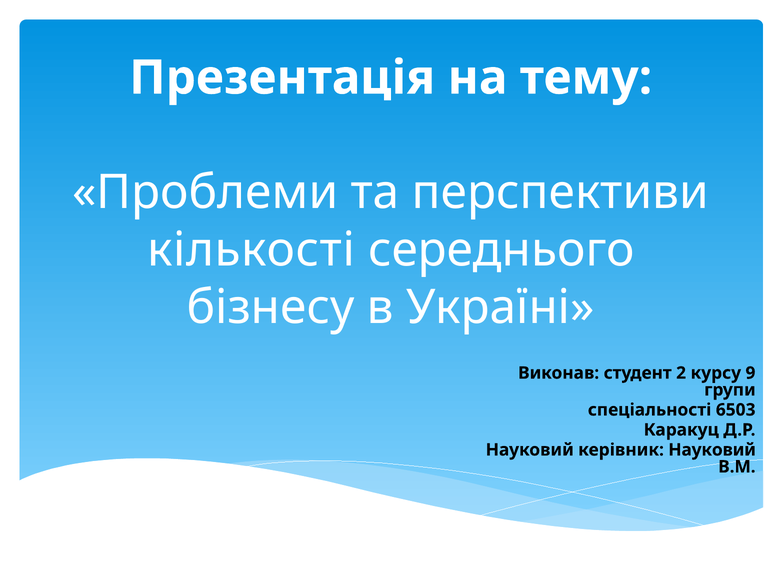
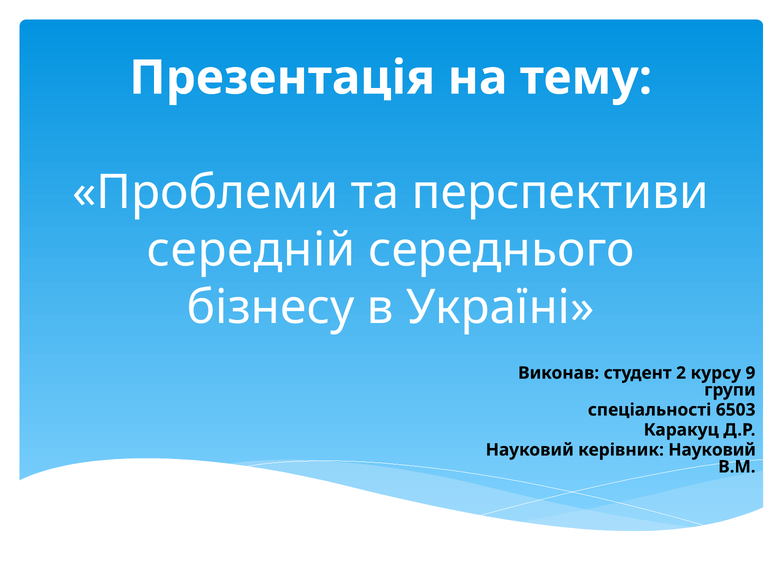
кількості: кількості -> середній (251, 250)
